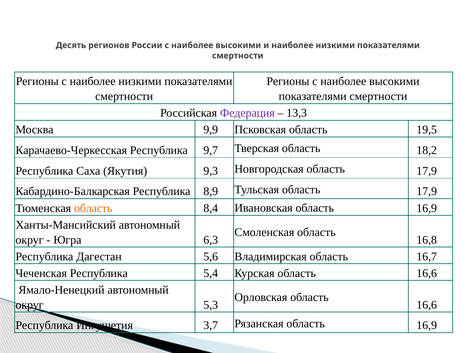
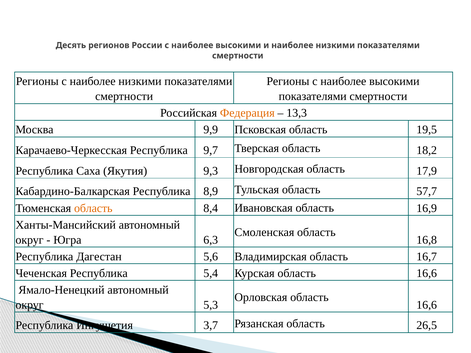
Федерация colour: purple -> orange (247, 113)
Тульская область 17,9: 17,9 -> 57,7 (427, 192)
Рязанская область 16,9: 16,9 -> 26,5 (427, 326)
